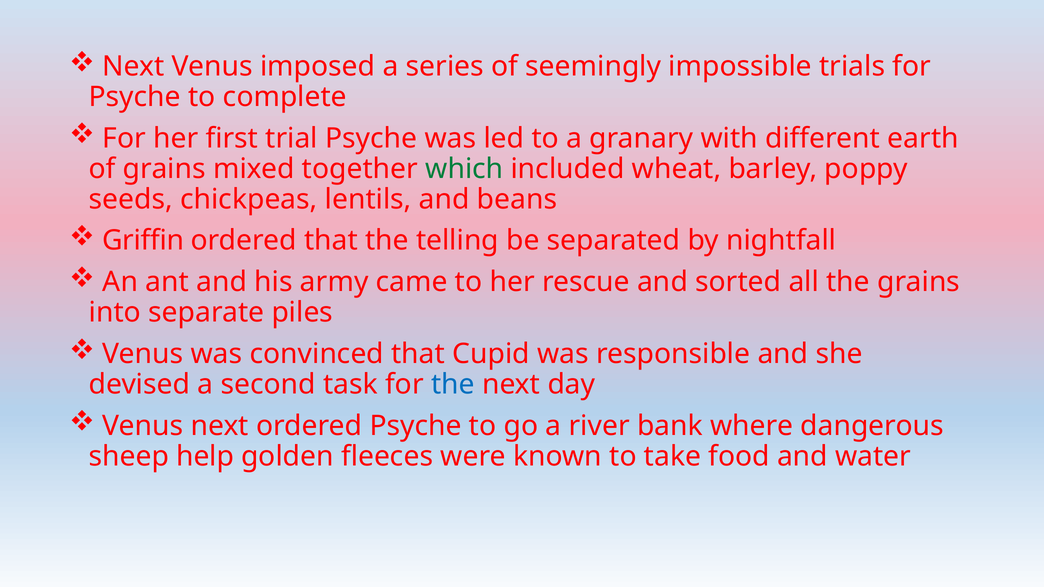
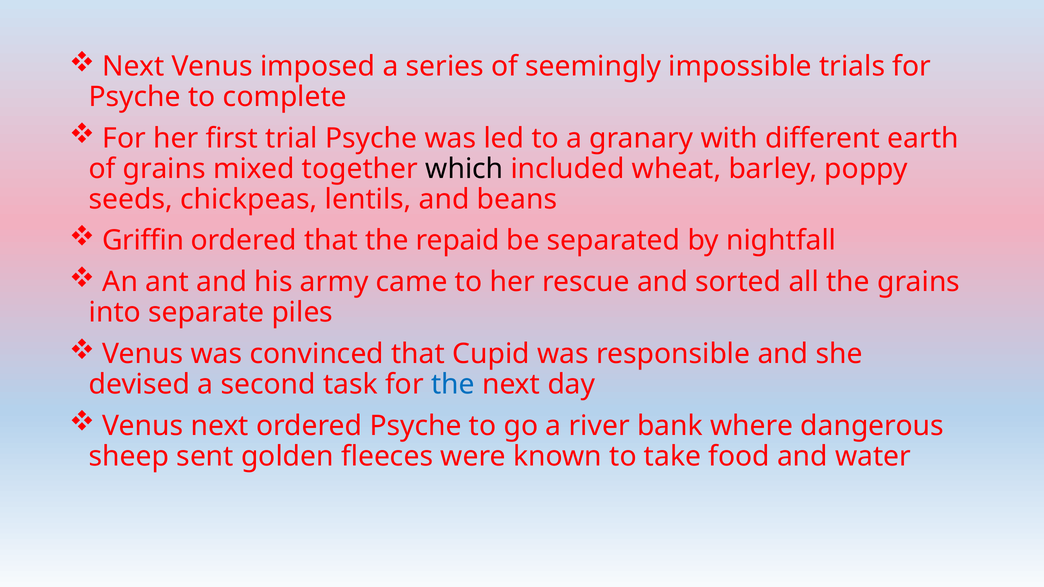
which colour: green -> black (464, 169)
telling: telling -> repaid (458, 241)
help: help -> sent (205, 456)
